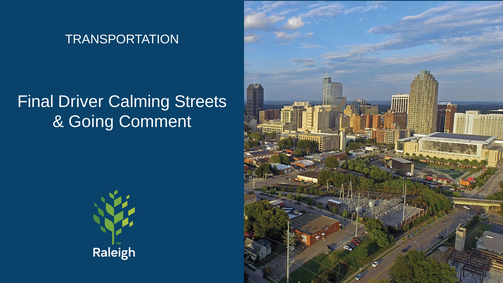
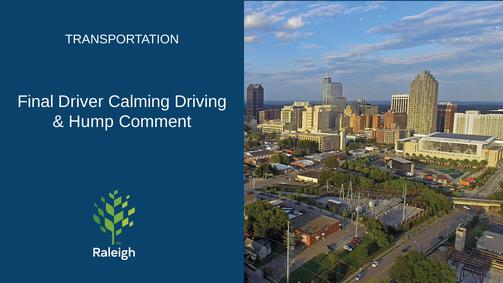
Streets: Streets -> Driving (201, 102)
Going: Going -> Hump (91, 122)
